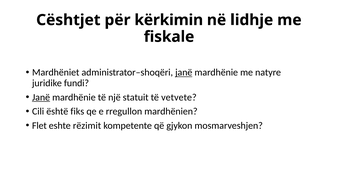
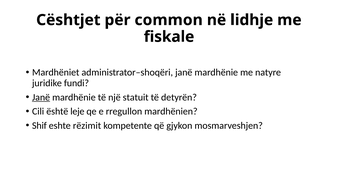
kërkimin: kërkimin -> common (169, 20)
janë underline: present -> none (184, 73)
vetvete: vetvete -> detyrën (179, 97)
fiks: fiks -> leje (77, 111)
Flet: Flet -> Shif (39, 126)
